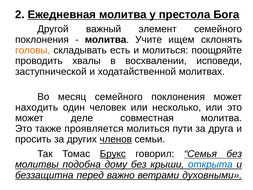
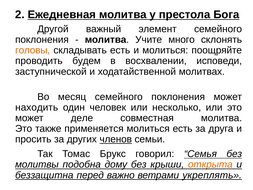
ищем: ищем -> много (182, 40)
хвалы: хвалы -> будем (87, 61)
проявляется: проявляется -> применяется (94, 129)
молиться пути: пути -> есть (183, 129)
Брукс underline: present -> none (113, 154)
открыта colour: blue -> orange (210, 164)
духовными: духовными -> укреплять (212, 175)
